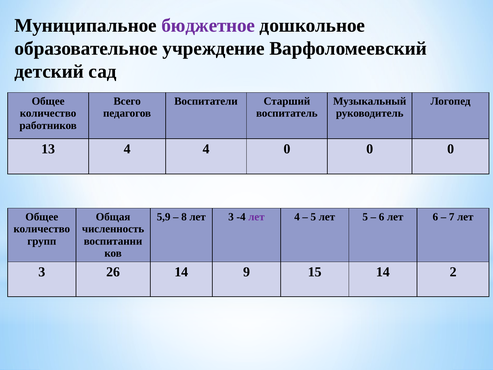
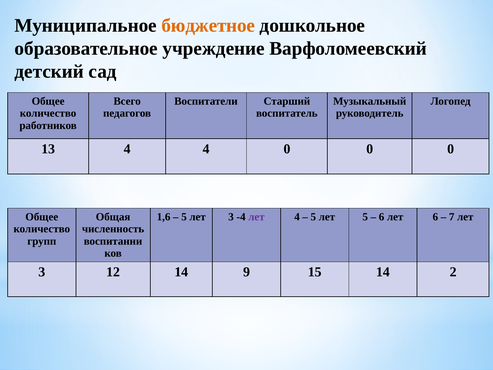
бюджетное colour: purple -> orange (208, 25)
5,9: 5,9 -> 1,6 (164, 217)
8: 8 -> 5 (184, 217)
26: 26 -> 12 (113, 272)
